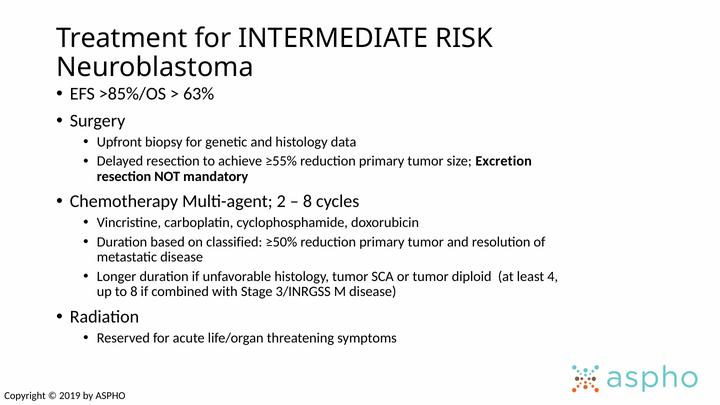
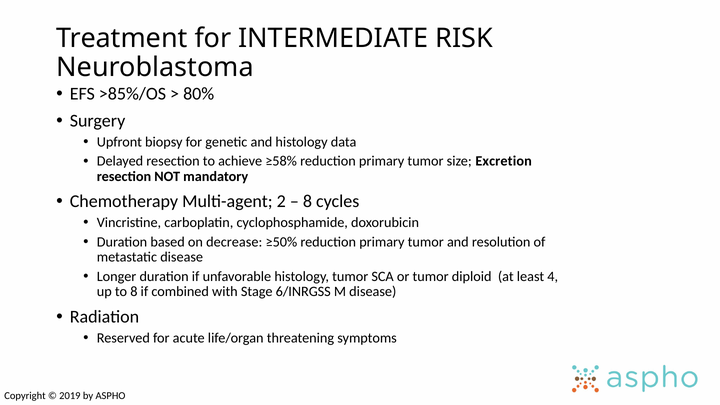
63%: 63% -> 80% (199, 94)
≥55%: ≥55% -> ≥58% (281, 161)
classified: classified -> decrease (234, 242)
3/INRGSS: 3/INRGSS -> 6/INRGSS (303, 292)
